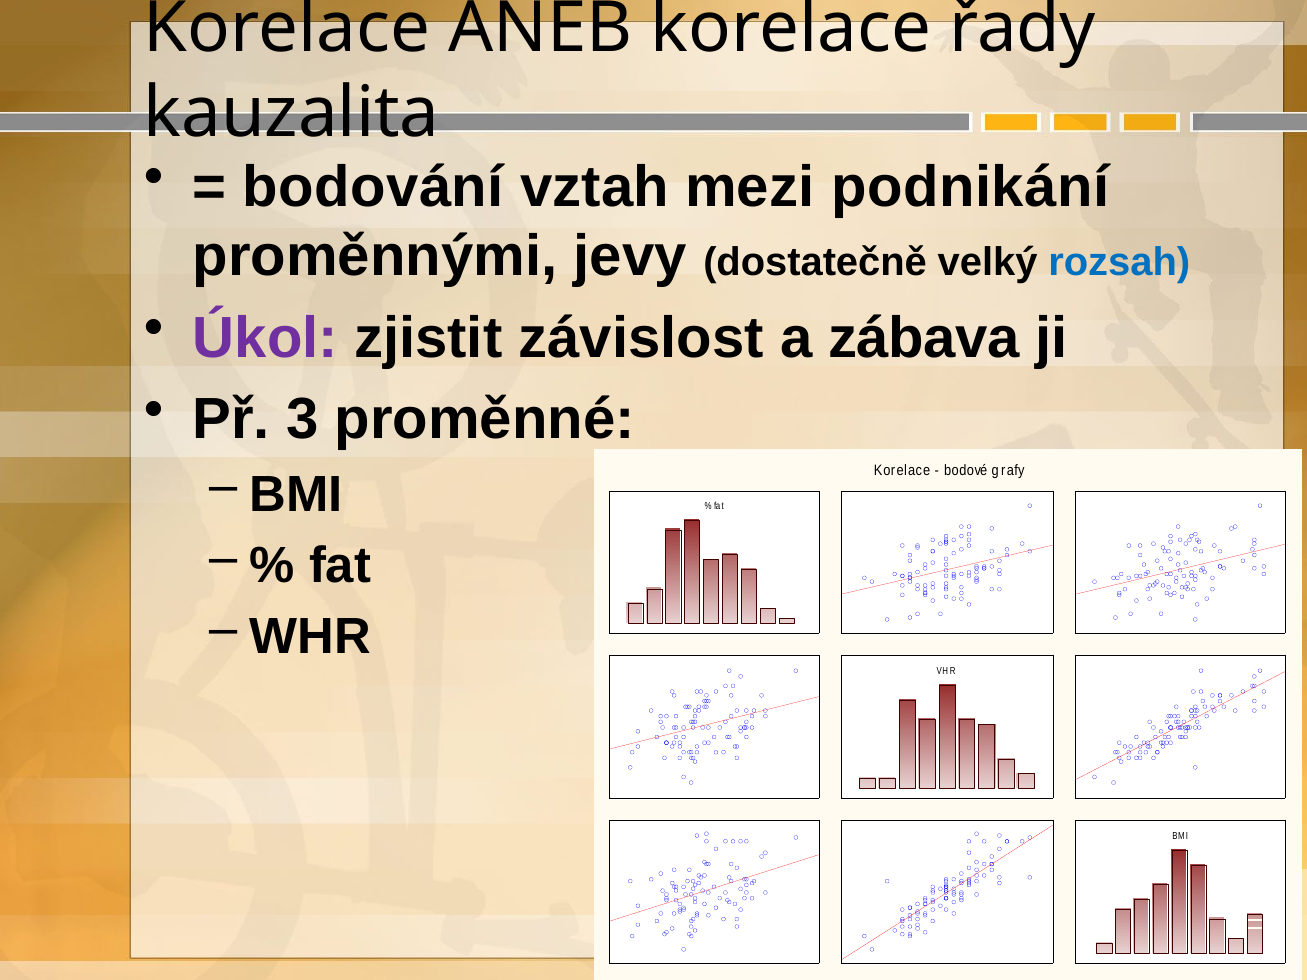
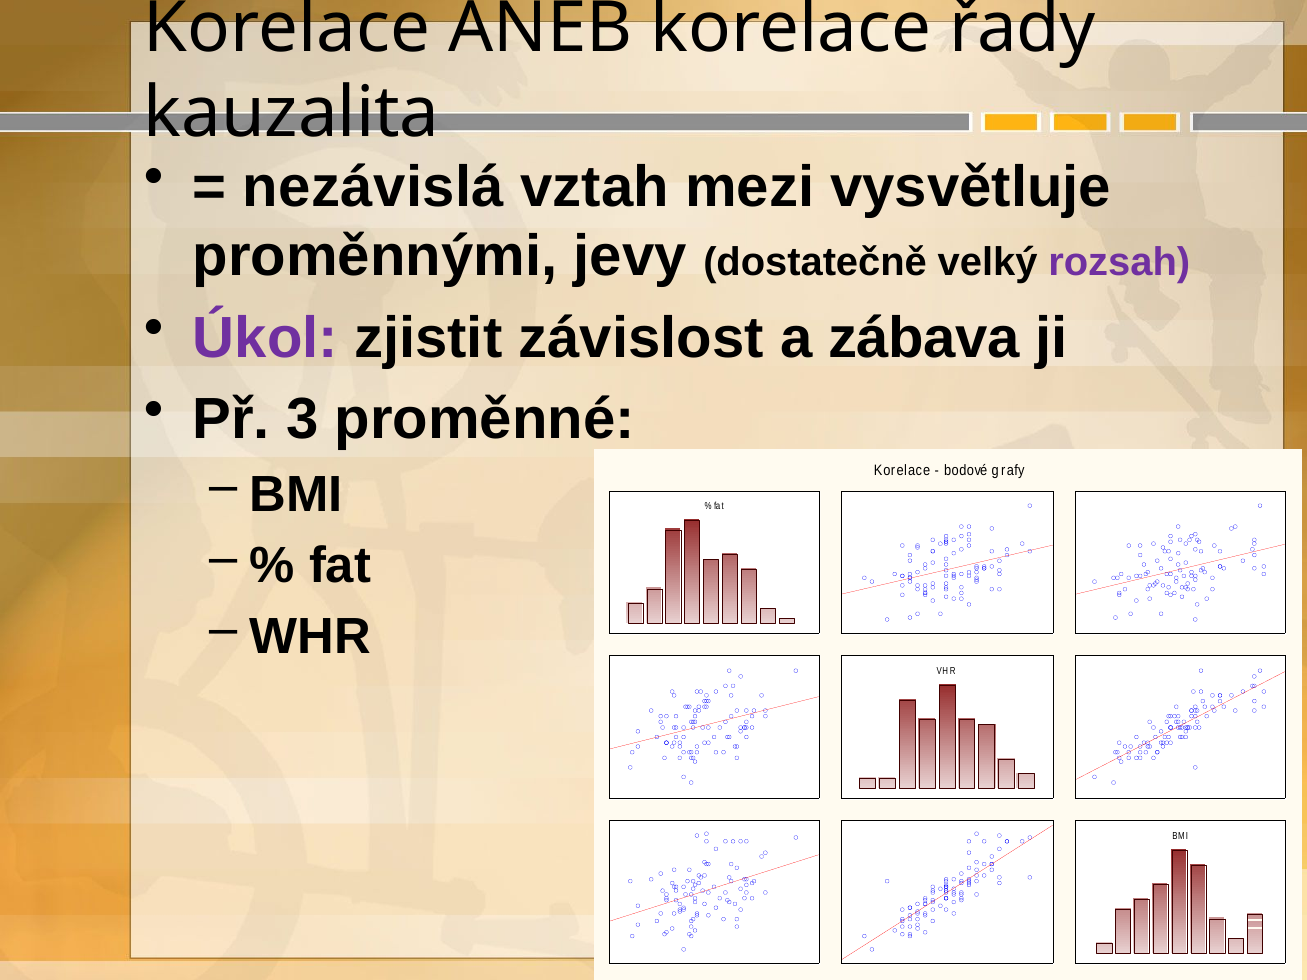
bodování: bodování -> nezávislá (373, 187)
podnikání: podnikání -> vysvětluje (971, 187)
rozsah colour: blue -> purple (1119, 263)
